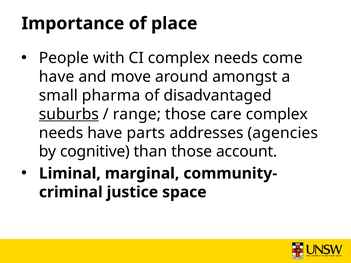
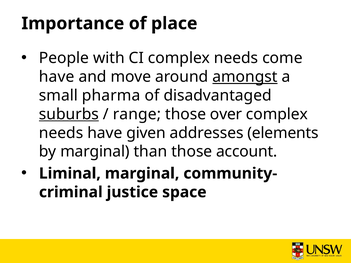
amongst underline: none -> present (245, 77)
care: care -> over (226, 114)
parts: parts -> given (146, 133)
agencies: agencies -> elements (283, 133)
by cognitive: cognitive -> marginal (95, 152)
